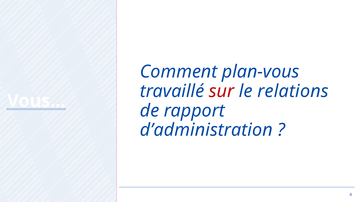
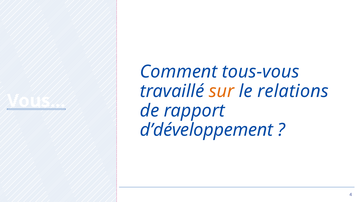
plan-vous: plan-vous -> tous-vous (261, 72)
sur colour: red -> orange (222, 91)
d’administration: d’administration -> d’développement (206, 130)
